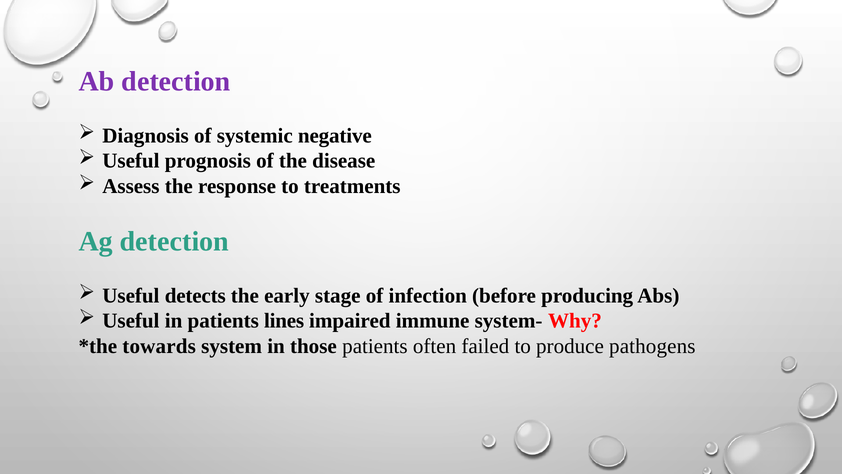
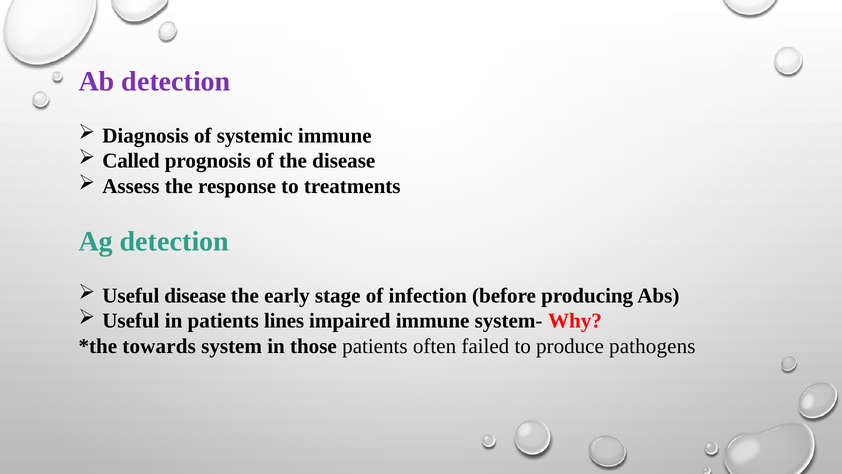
systemic negative: negative -> immune (335, 135)
Useful: Useful -> Called (131, 161)
Useful detects: detects -> disease (195, 295)
